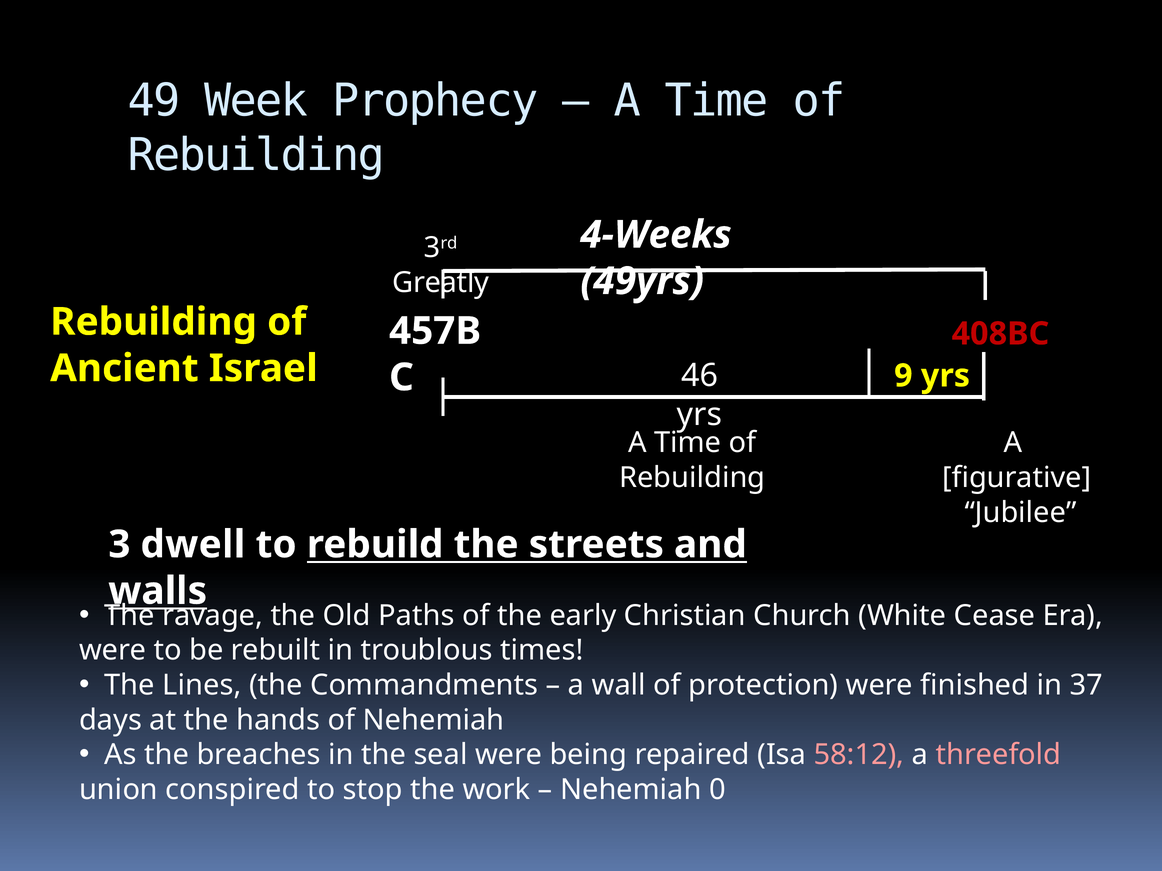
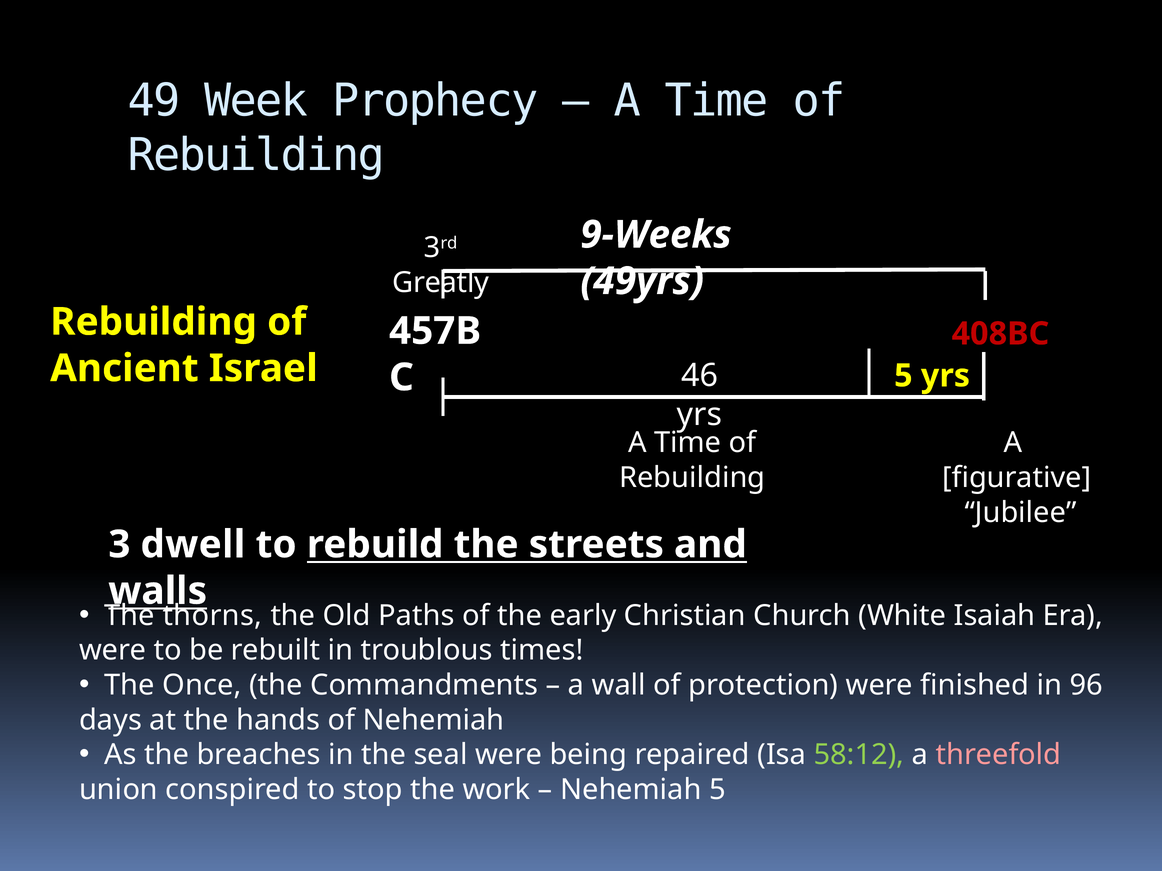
4-Weeks: 4-Weeks -> 9-Weeks (656, 235)
9: 9 -> 5 (903, 376)
ravage: ravage -> thorns (212, 616)
Cease: Cease -> Isaiah (995, 616)
Lines: Lines -> Once (202, 686)
37: 37 -> 96 (1086, 686)
58:12 colour: pink -> light green (859, 755)
Nehemiah 0: 0 -> 5 (718, 790)
